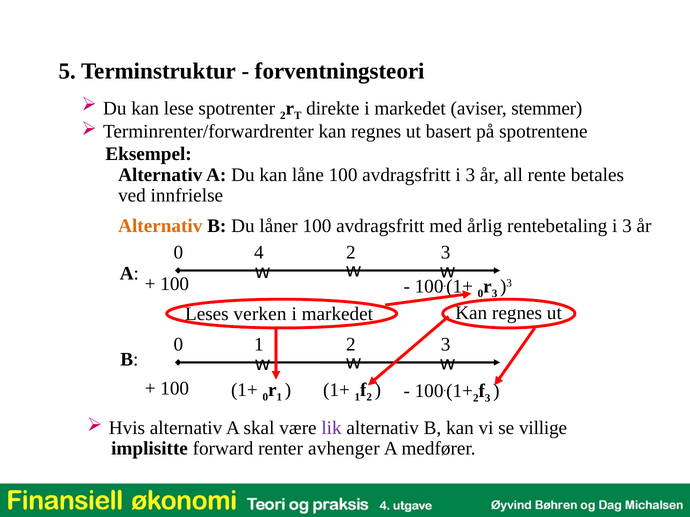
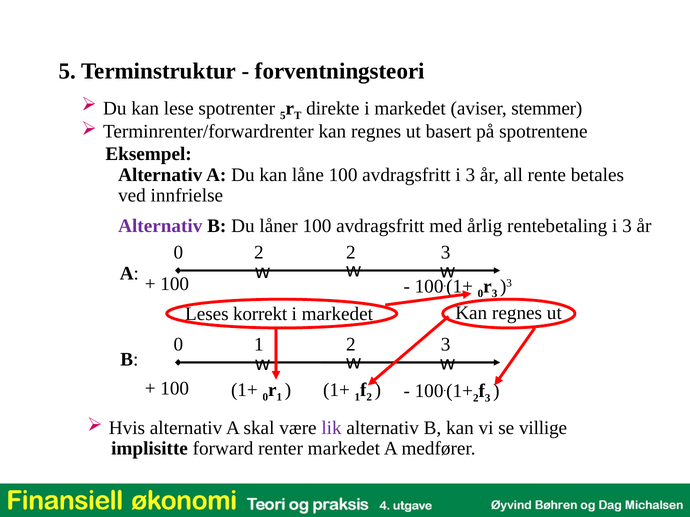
spotrenter 2: 2 -> 5 (283, 116)
Alternativ colour: orange -> purple (160, 226)
0 4: 4 -> 2 (259, 253)
verken: verken -> korrekt (260, 314)
renter avhenger: avhenger -> markedet (344, 449)
